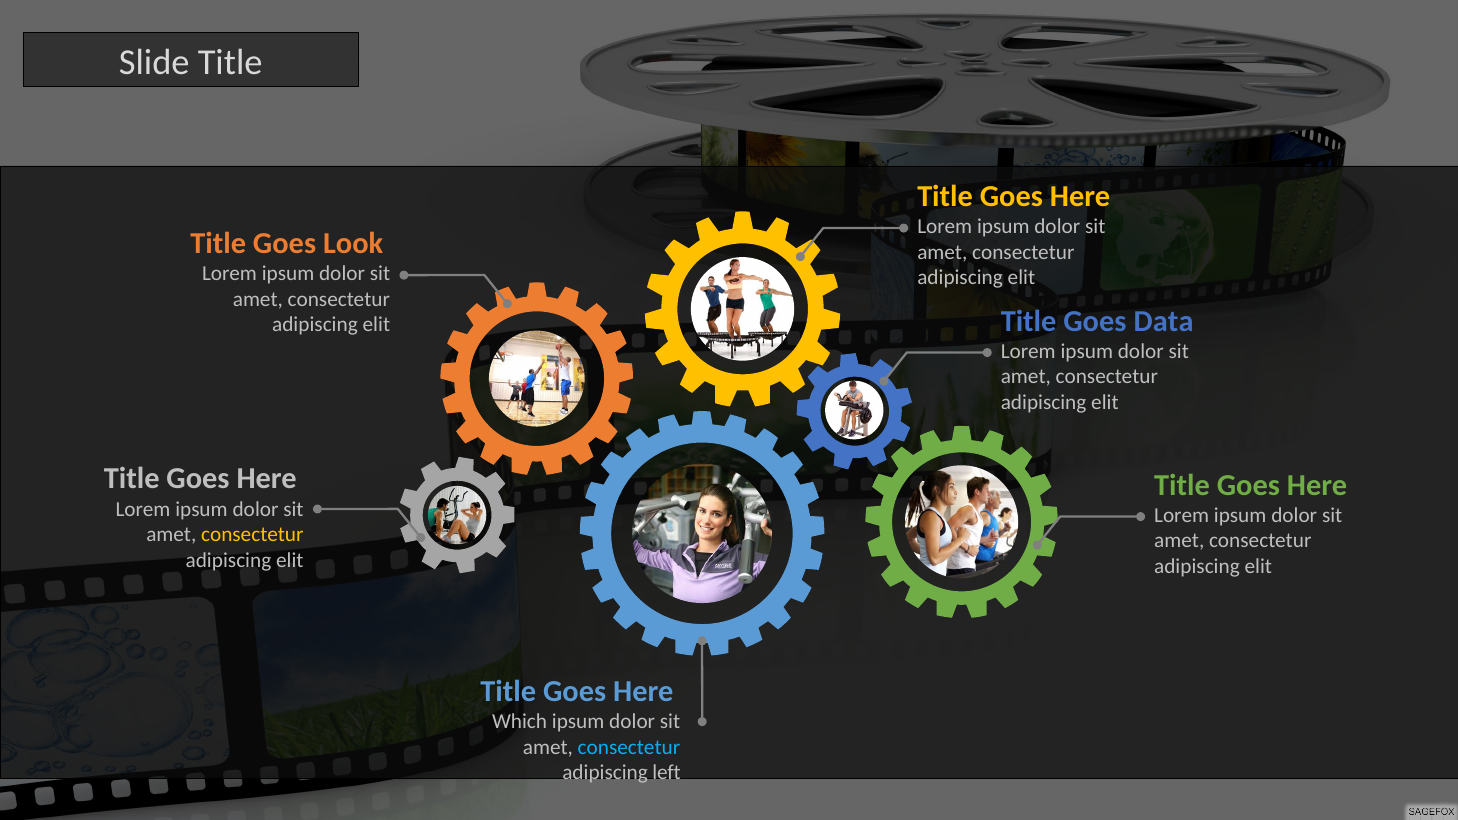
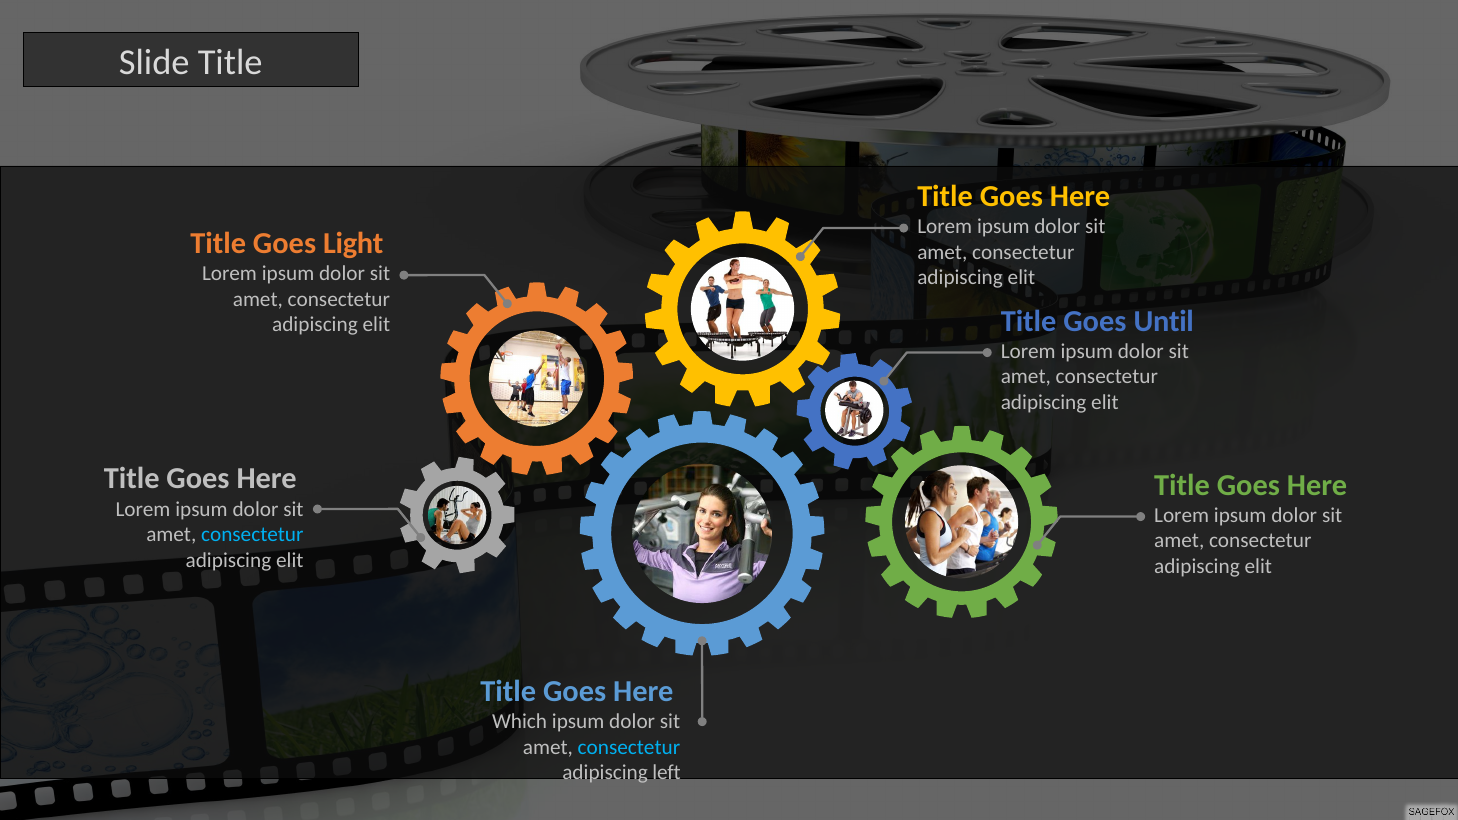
Look: Look -> Light (353, 244)
Data: Data -> Until (1164, 321)
consectetur colour: yellow -> light blue (252, 535)
